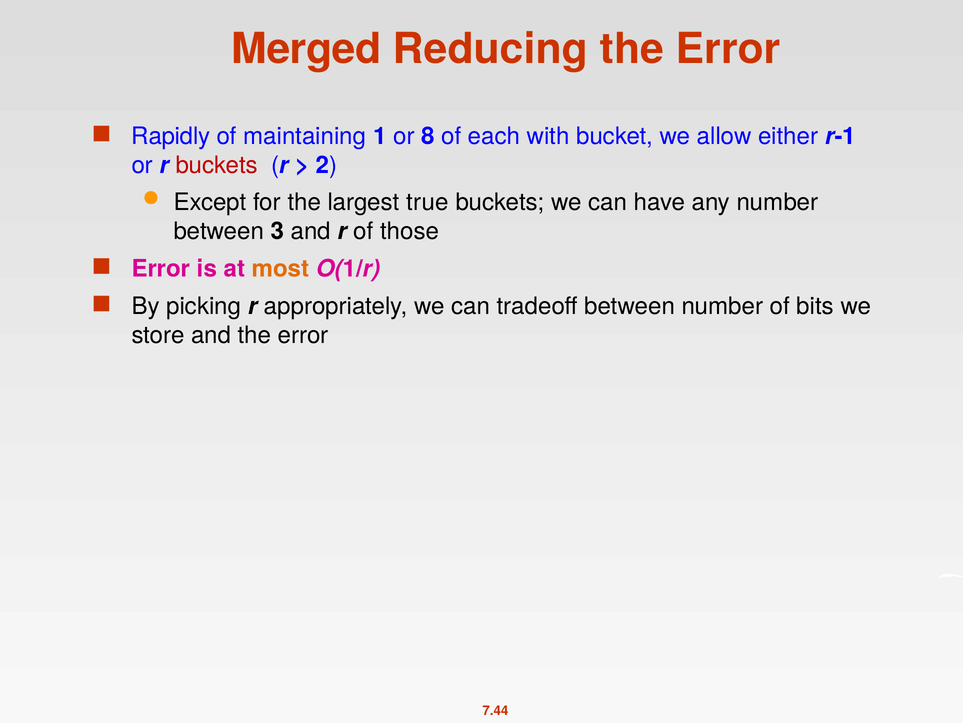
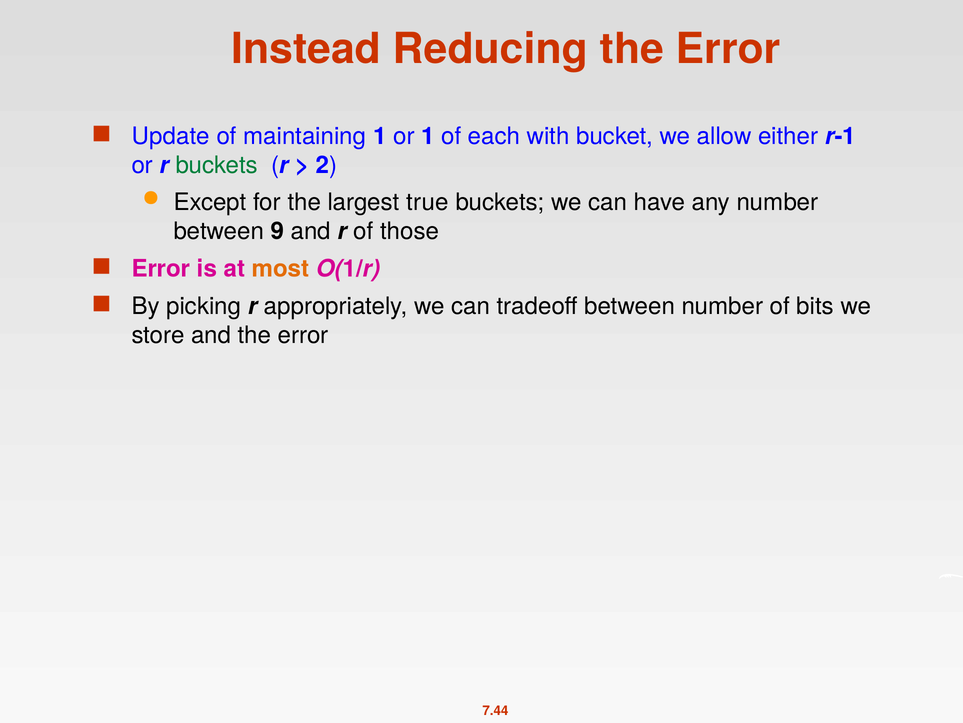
Merged: Merged -> Instead (306, 49)
Rapidly: Rapidly -> Update (171, 136)
or 8: 8 -> 1 (428, 136)
buckets colour: red -> green (217, 165)
3: 3 -> 9 (277, 231)
